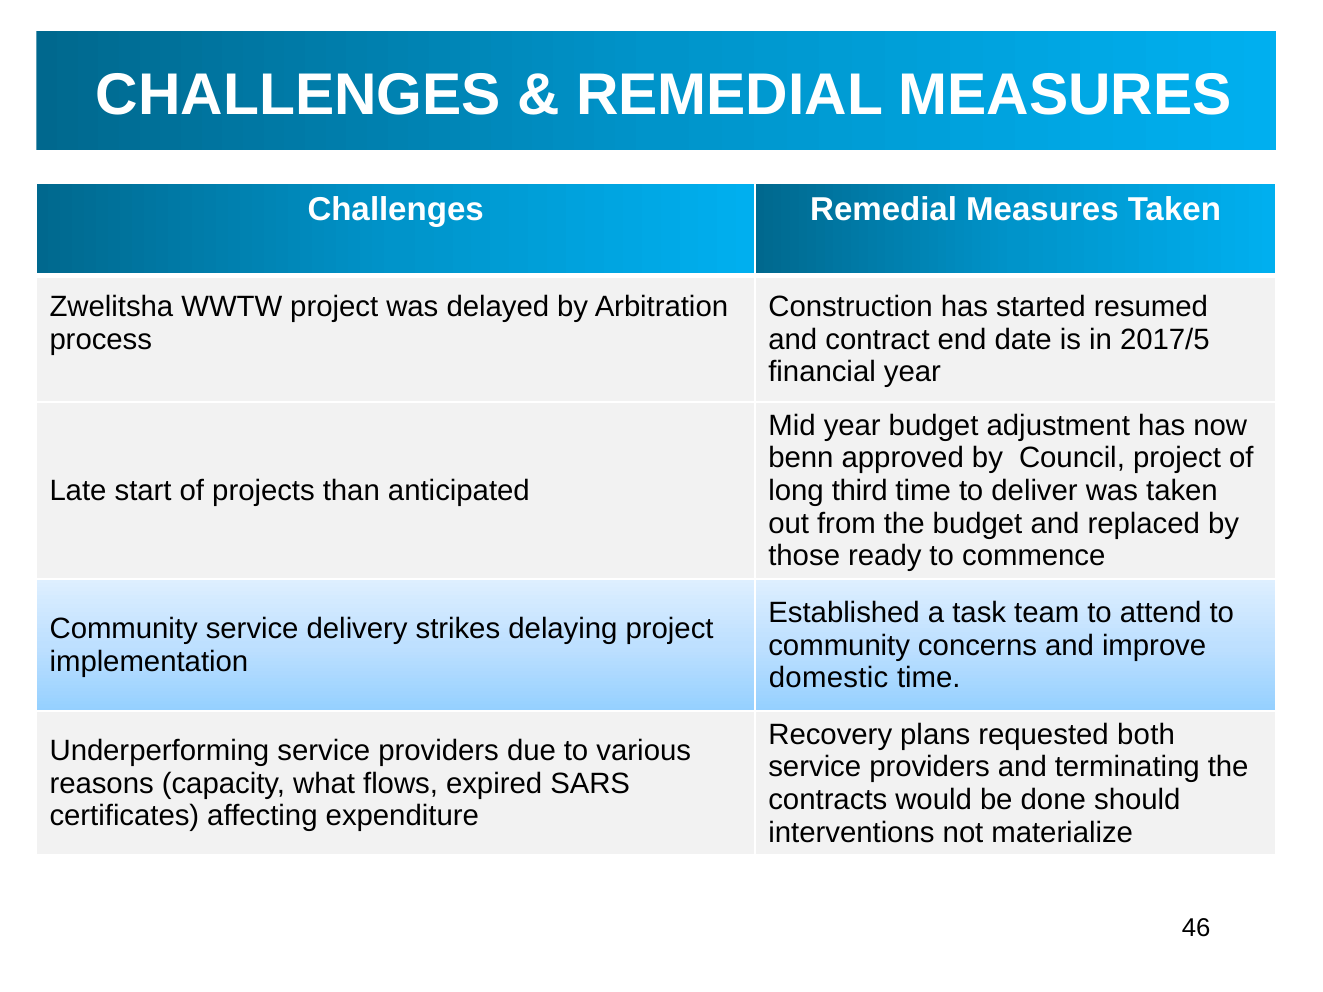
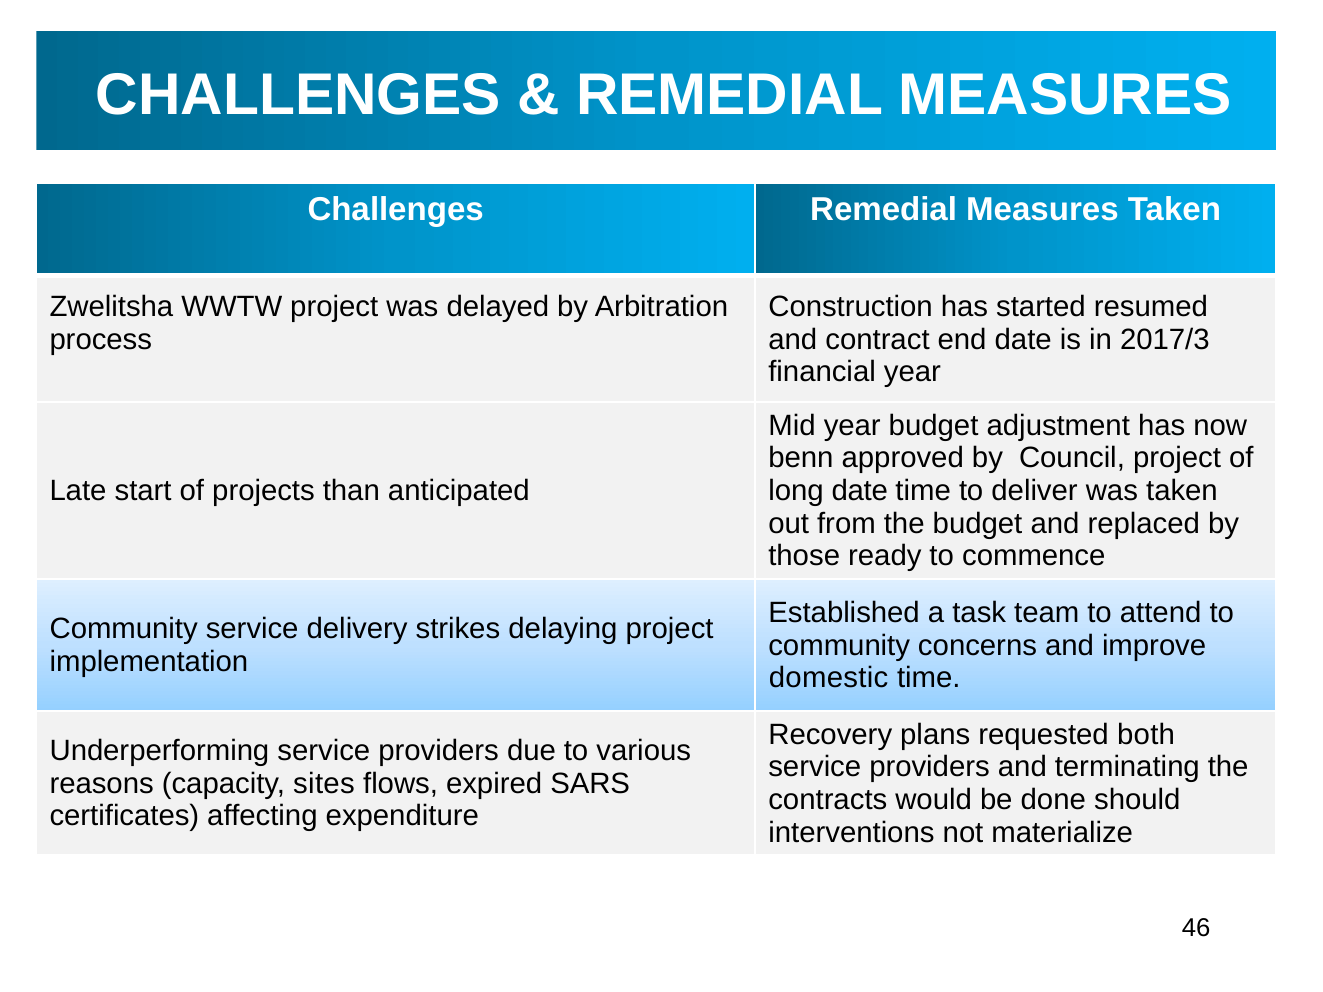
2017/5: 2017/5 -> 2017/3 (1165, 340)
long third: third -> date (860, 491)
what: what -> sites (324, 784)
